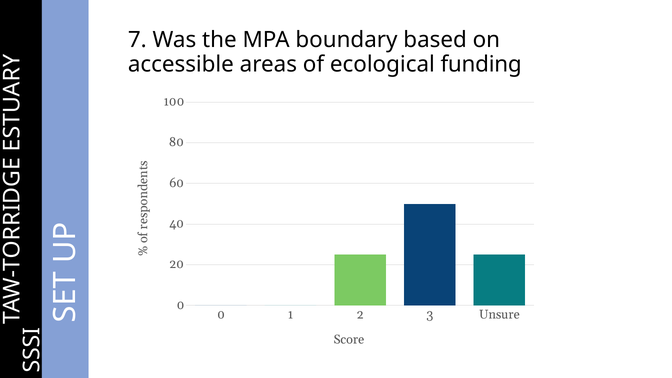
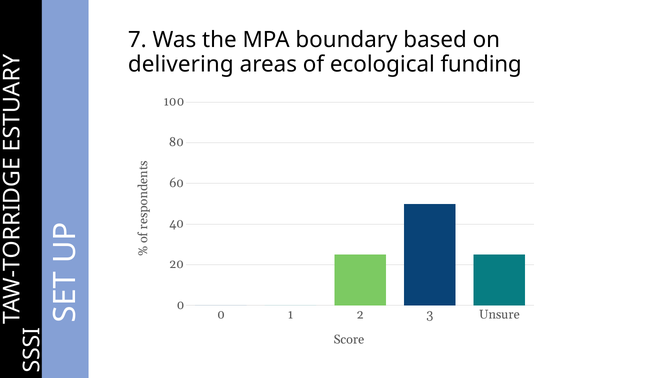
accessible: accessible -> delivering (181, 64)
